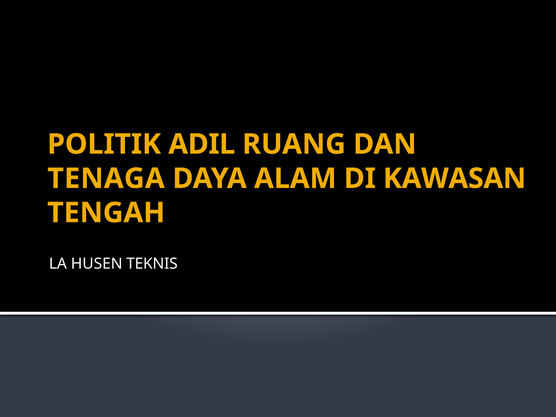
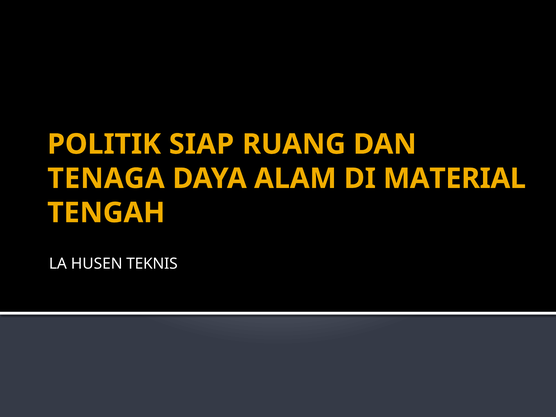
ADIL: ADIL -> SIAP (201, 144)
KAWASAN: KAWASAN -> MATERIAL (455, 179)
